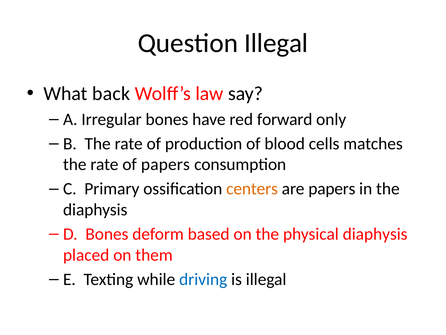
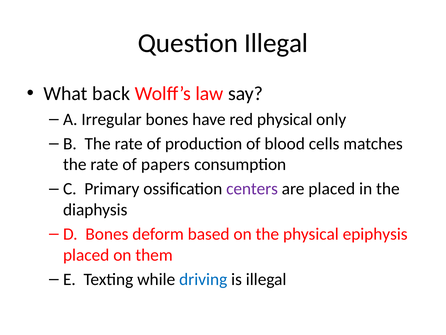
red forward: forward -> physical (285, 119)
centers colour: orange -> purple (252, 189)
are papers: papers -> placed (332, 189)
physical diaphysis: diaphysis -> epiphysis (375, 234)
